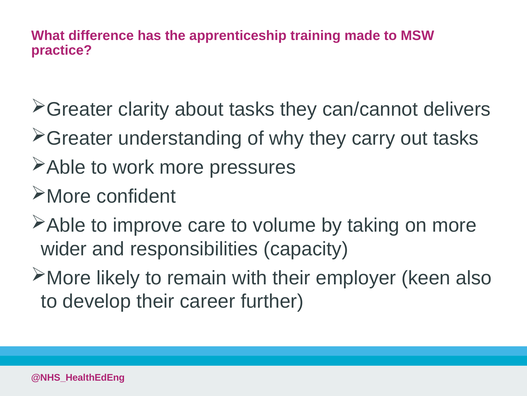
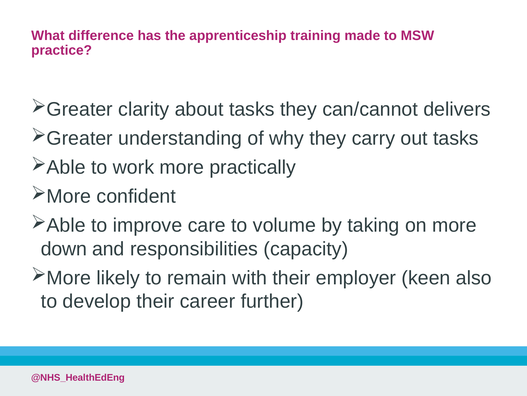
pressures: pressures -> practically (253, 167)
wider: wider -> down (64, 248)
